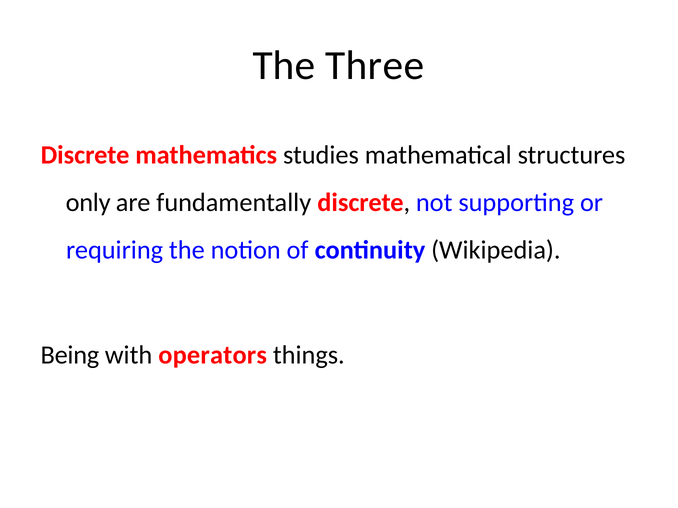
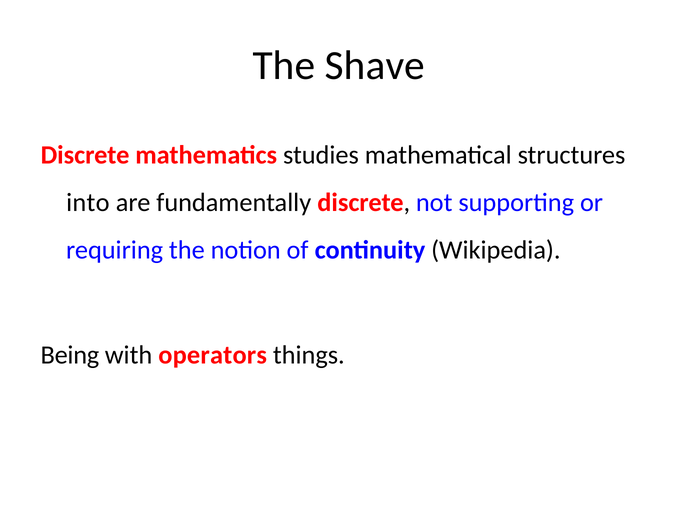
Three: Three -> Shave (375, 66)
only: only -> into (88, 203)
